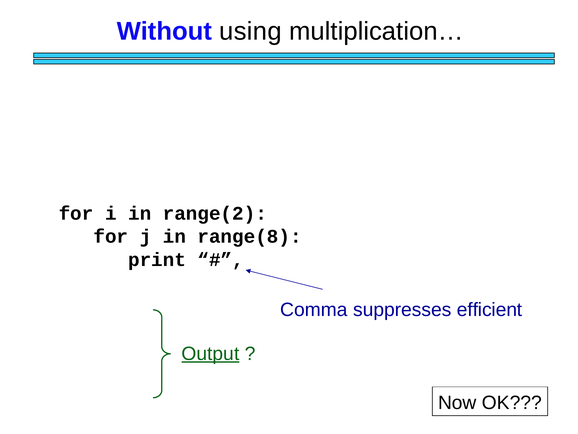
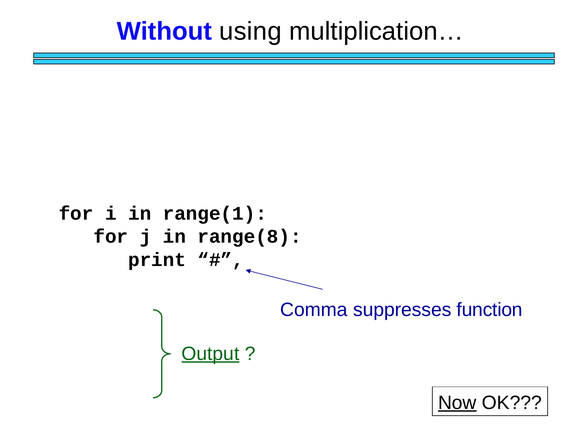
range(2: range(2 -> range(1 (215, 213)
efficient: efficient -> function (490, 310)
Now underline: none -> present (457, 402)
